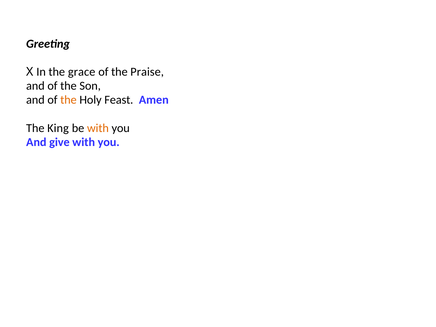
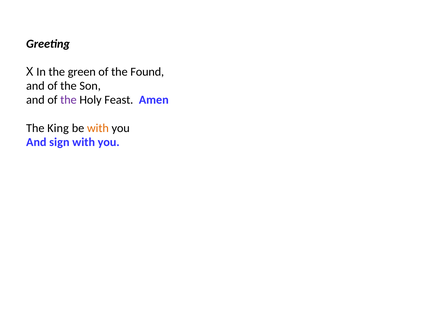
grace: grace -> green (82, 72)
Praise: Praise -> Found (147, 72)
the colour: orange -> purple (68, 100)
give: give -> sign (59, 142)
